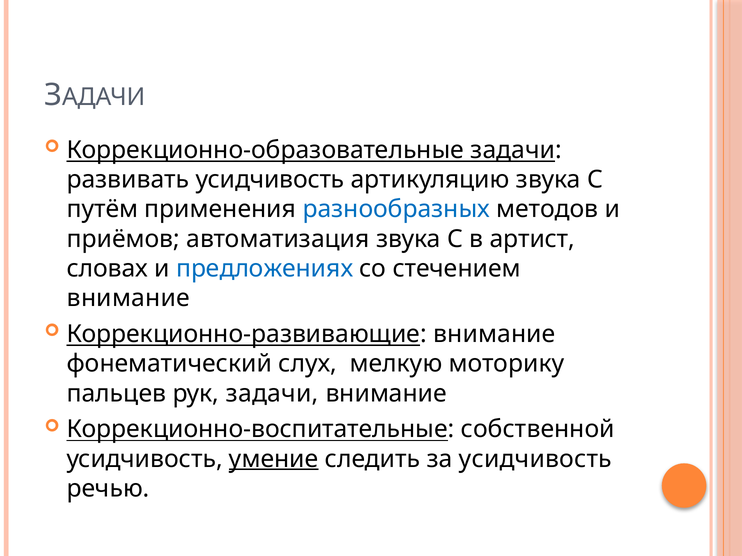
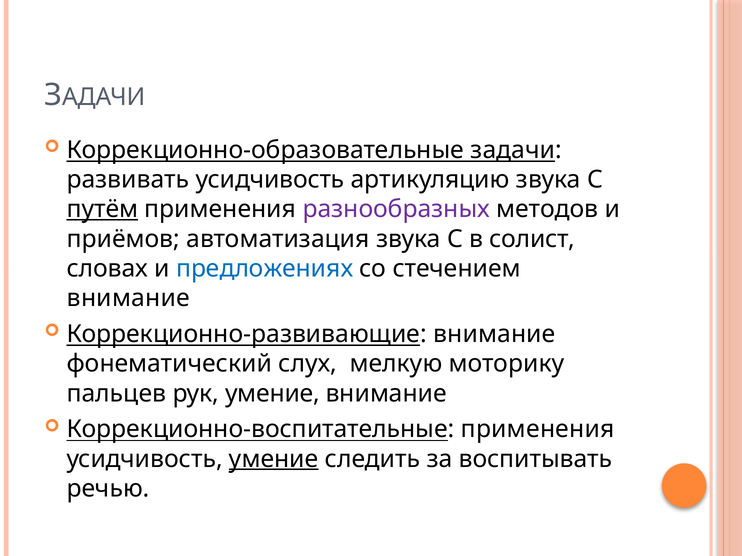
путём underline: none -> present (102, 209)
разнообразных colour: blue -> purple (396, 209)
артист: артист -> солист (532, 239)
рук задачи: задачи -> умение (272, 394)
Коррекционно-воспитательные собственной: собственной -> применения (538, 430)
за усидчивость: усидчивость -> воспитывать (536, 459)
